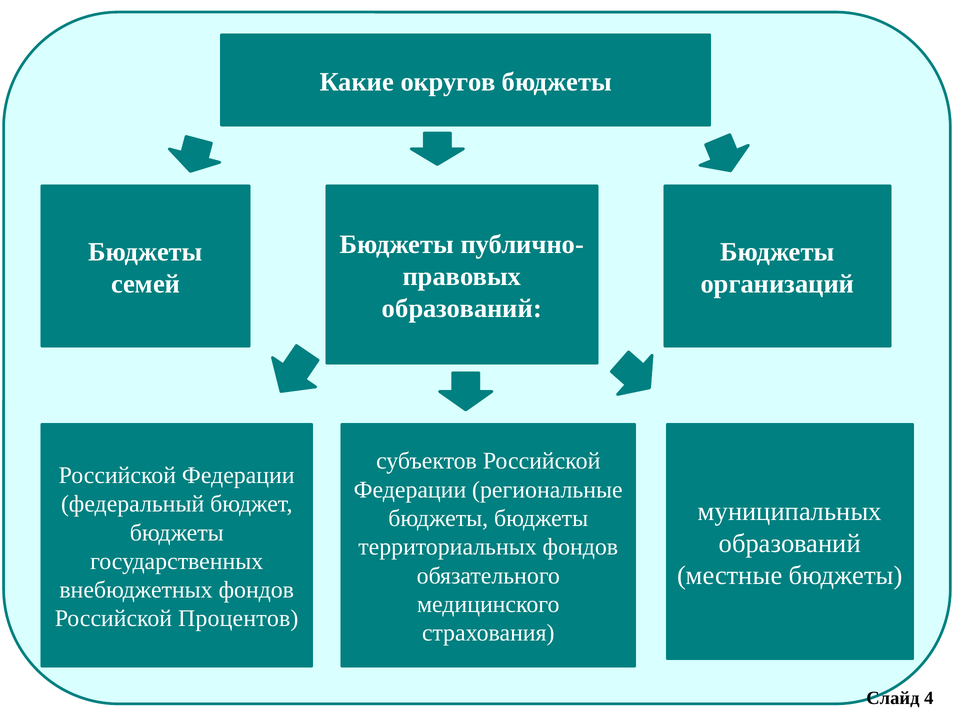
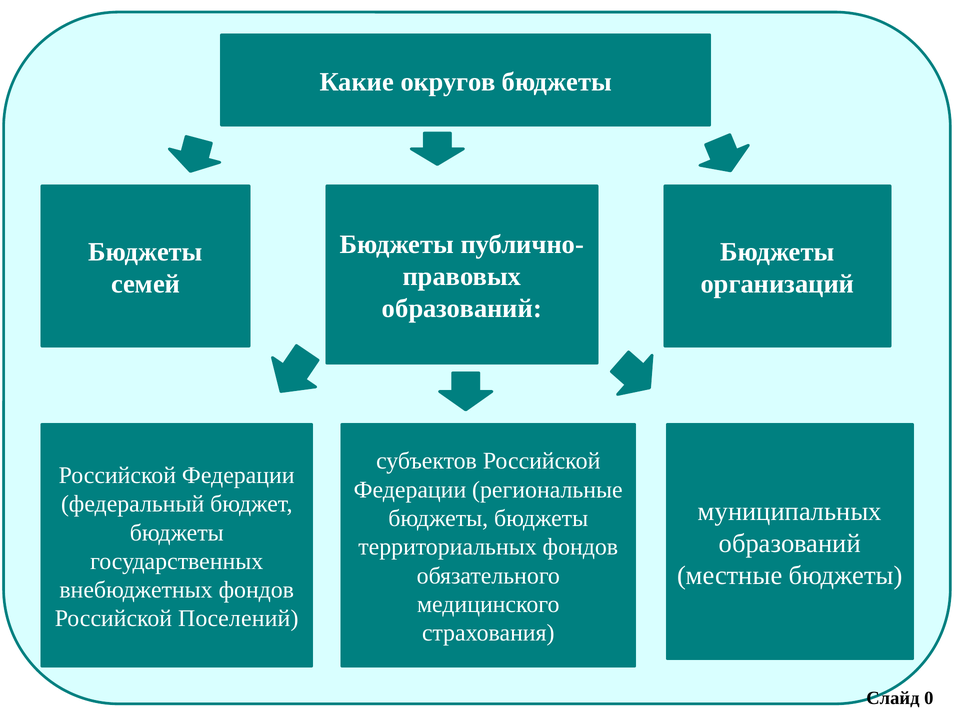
Процентов: Процентов -> Поселений (238, 618)
4: 4 -> 0 (929, 698)
